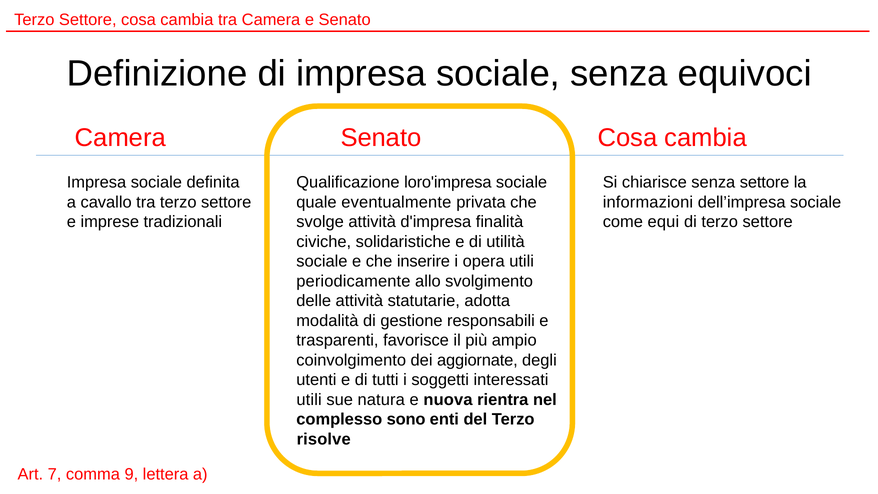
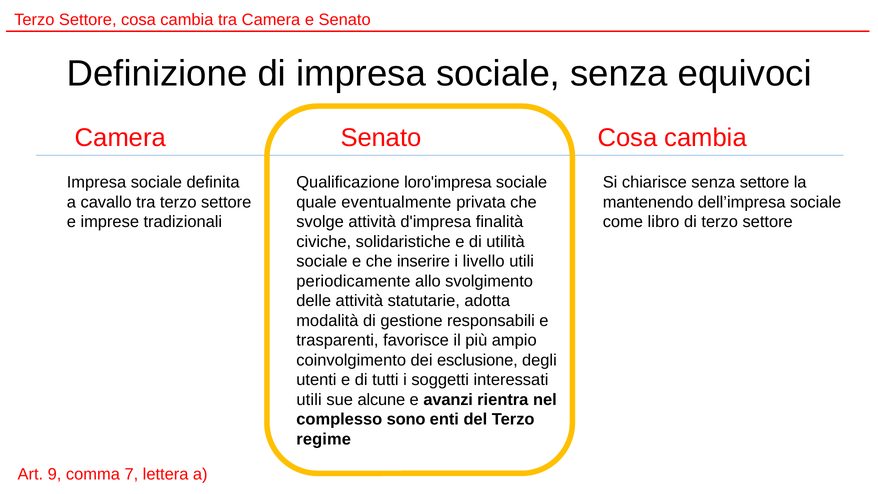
informazioni: informazioni -> mantenendo (648, 202)
equi: equi -> libro (663, 222)
opera: opera -> livello (484, 261)
aggiornate: aggiornate -> esclusione (477, 360)
natura: natura -> alcune (381, 400)
nuova: nuova -> avanzi (448, 400)
risolve: risolve -> regime (324, 439)
7: 7 -> 9 (55, 474)
9: 9 -> 7 (131, 474)
